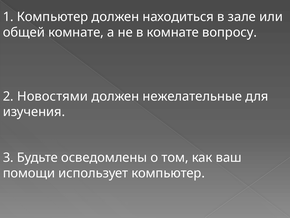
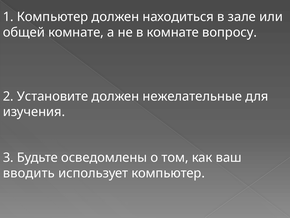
Новостями: Новостями -> Установите (53, 96)
помощи: помощи -> вводить (29, 173)
